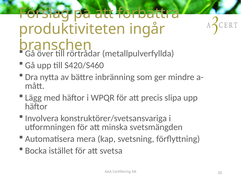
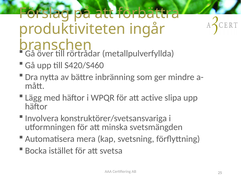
precis: precis -> active (152, 98)
